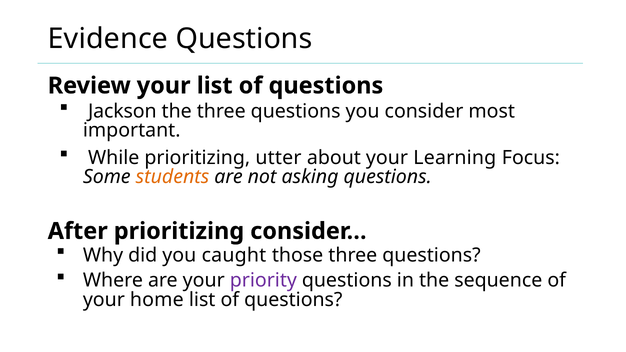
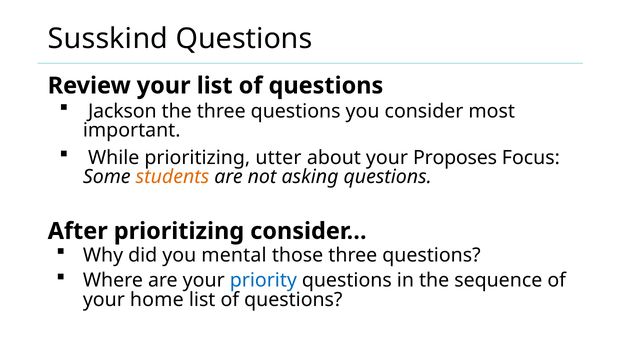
Evidence: Evidence -> Susskind (108, 39)
Learning: Learning -> Proposes (455, 158)
caught: caught -> mental (234, 255)
priority colour: purple -> blue (263, 281)
